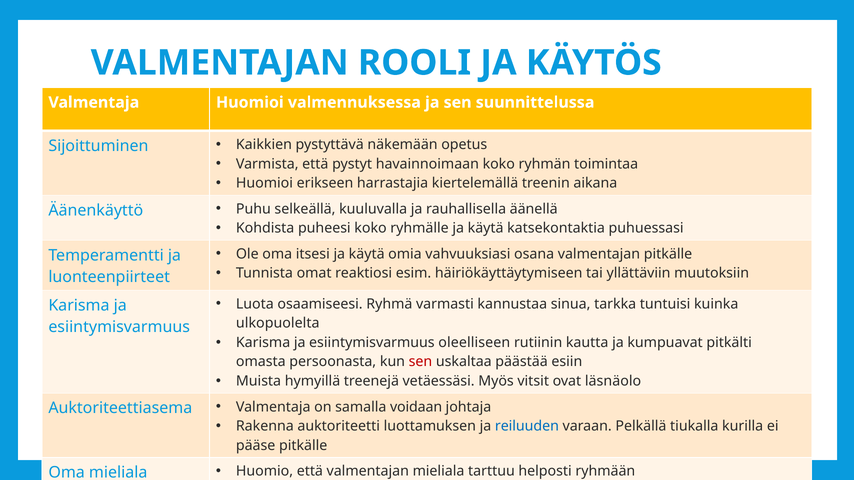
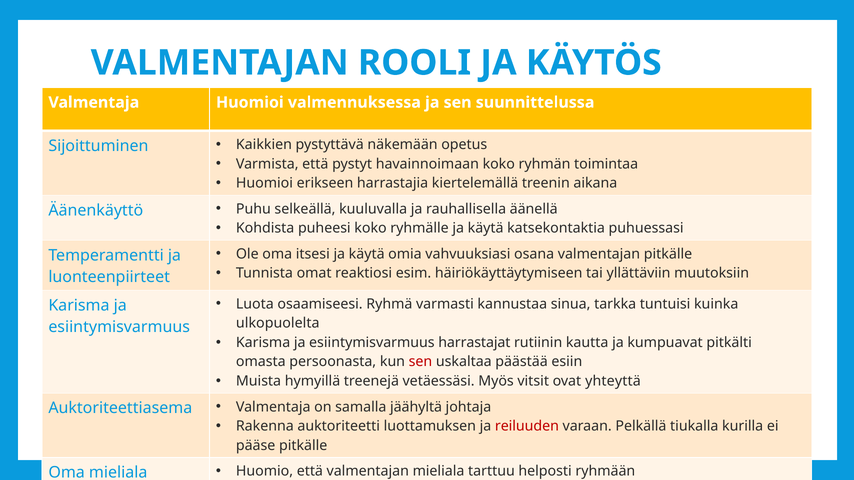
oleelliseen: oleelliseen -> harrastajat (474, 343)
läsnäolo: läsnäolo -> yhteyttä (613, 381)
voidaan: voidaan -> jäähyltä (416, 407)
reiluuden colour: blue -> red (527, 426)
